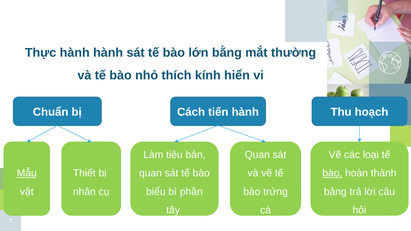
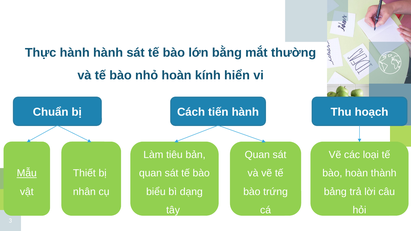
nhỏ thích: thích -> hoàn (177, 75)
bào underline: present -> none (332, 173)
phần: phần -> dạng (191, 192)
